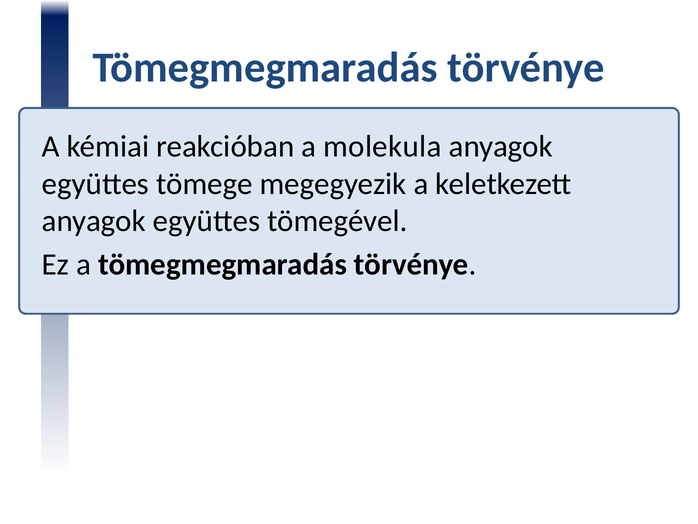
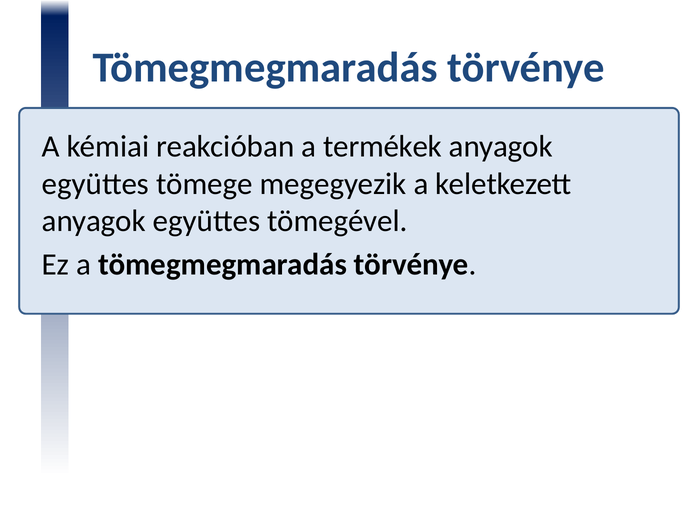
molekula: molekula -> termékek (383, 146)
